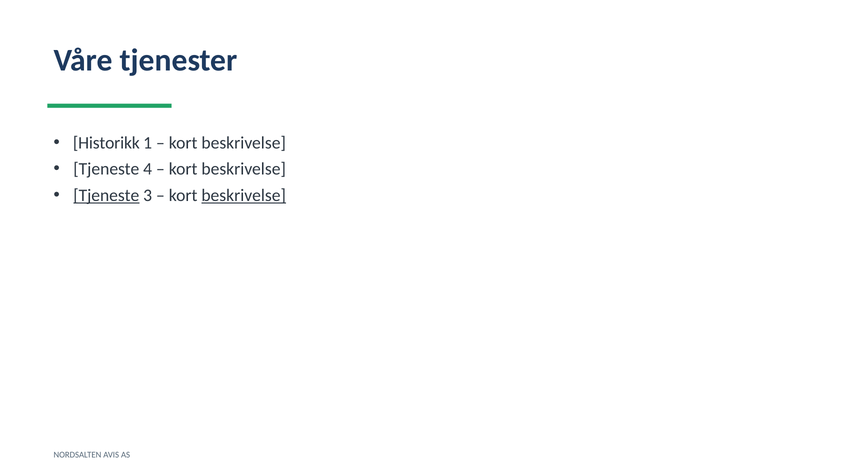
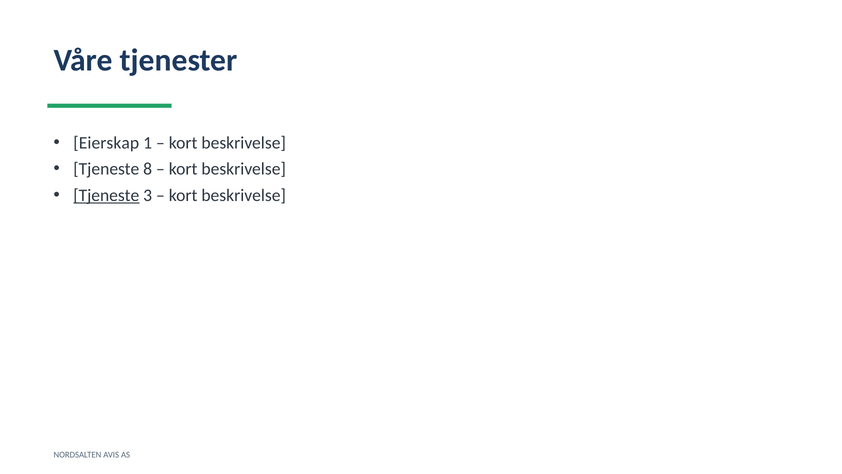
Historikk: Historikk -> Eierskap (106, 143)
4: 4 -> 8 (148, 169)
beskrivelse underline: present -> none (244, 195)
